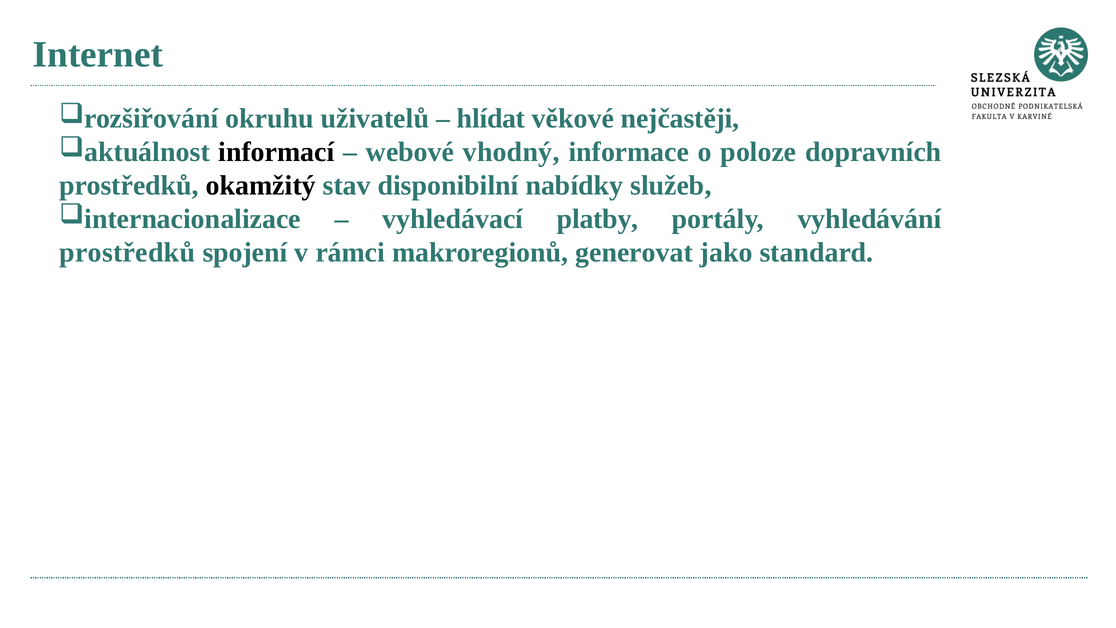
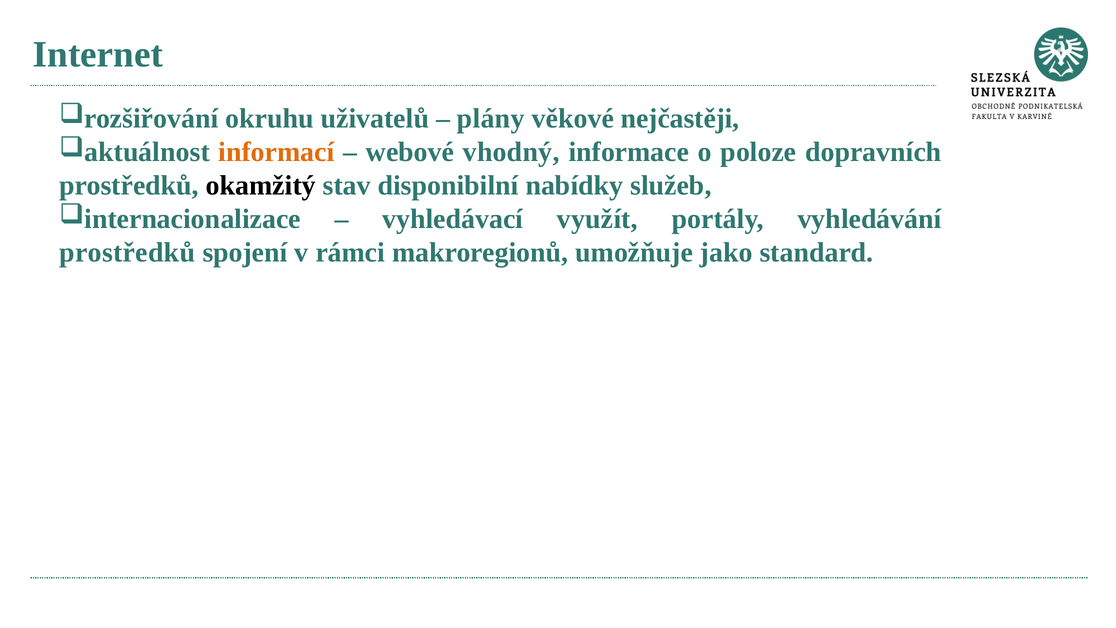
hlídat: hlídat -> plány (491, 118)
informací colour: black -> orange (276, 152)
platby: platby -> využít (597, 219)
generovat: generovat -> umožňuje (634, 252)
